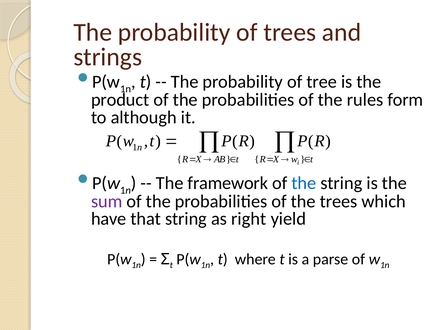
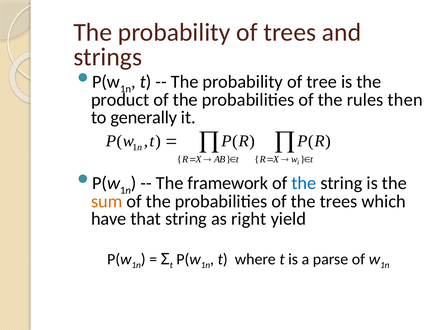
form: form -> then (405, 100)
although: although -> generally (144, 117)
sum colour: purple -> orange (107, 201)
